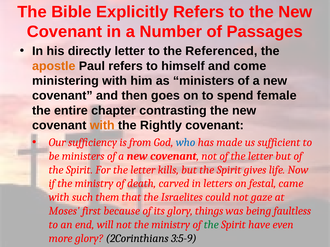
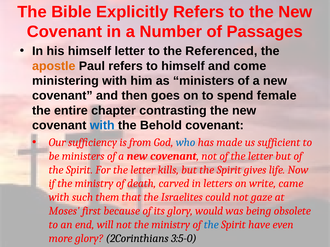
his directly: directly -> himself (89, 51)
with colour: orange -> blue (102, 126)
Rightly: Rightly -> Behold (161, 126)
festal: festal -> write (263, 184)
things: things -> would (209, 211)
faultless: faultless -> obsolete (292, 211)
the colour: green -> blue (211, 225)
3:5-9: 3:5-9 -> 3:5-0 (184, 239)
